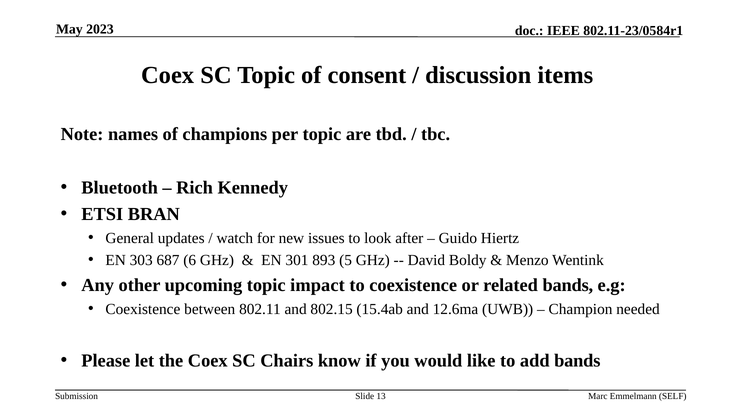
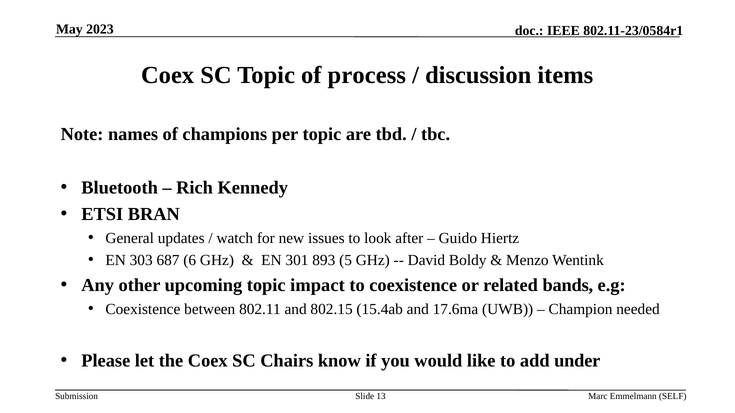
consent: consent -> process (367, 75)
12.6ma: 12.6ma -> 17.6ma (455, 309)
add bands: bands -> under (577, 361)
